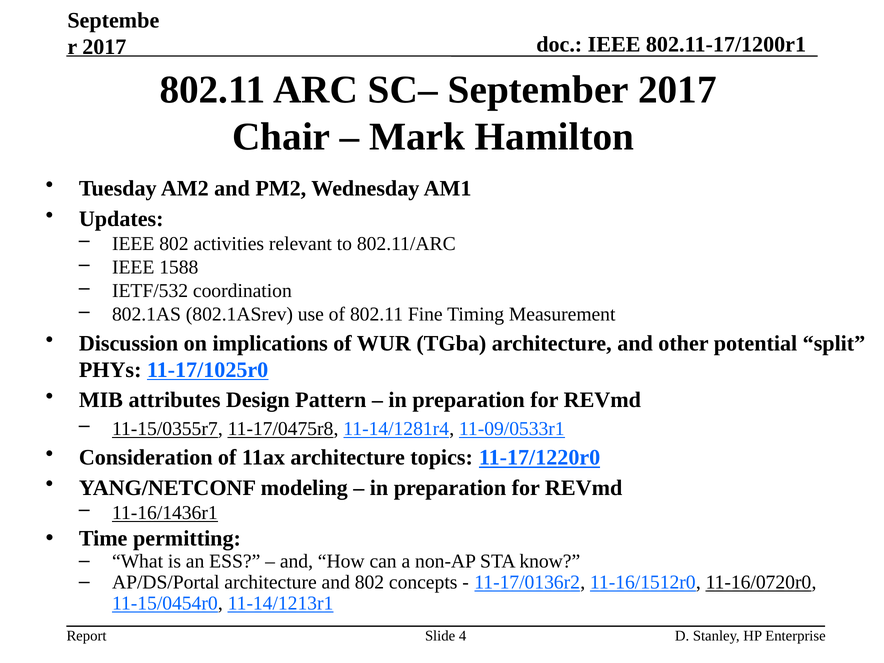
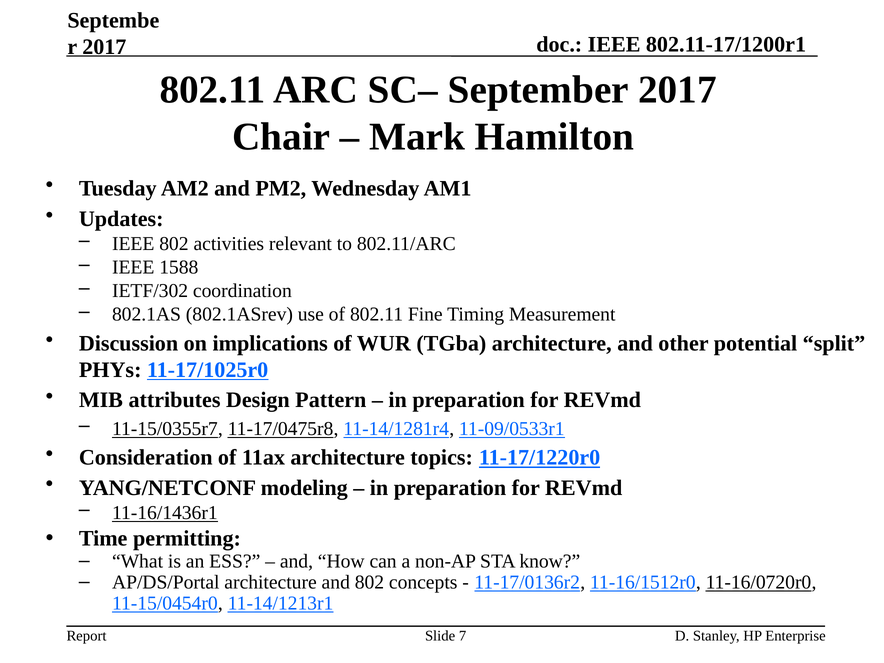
IETF/532: IETF/532 -> IETF/302 (150, 291)
4: 4 -> 7 (463, 636)
